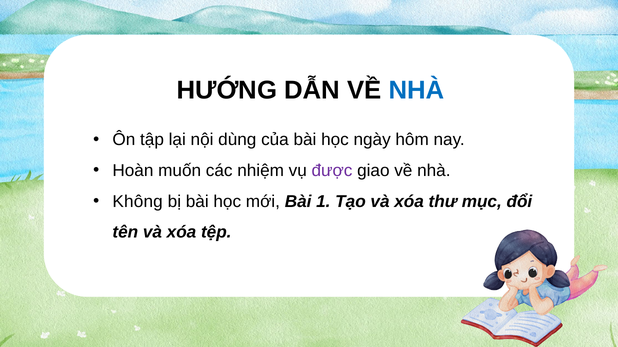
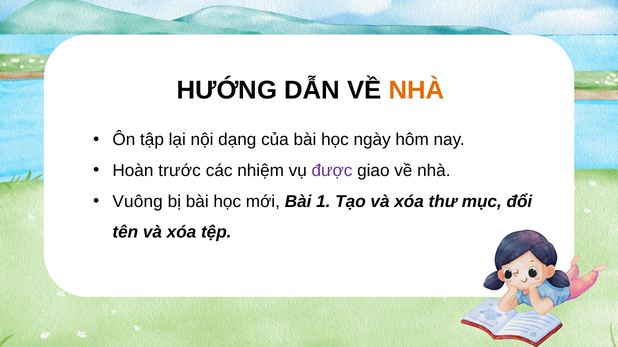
NHÀ colour: blue -> orange (417, 90)
dùng: dùng -> dạng (237, 140)
muốn: muốn -> trước (180, 171)
Không: Không -> Vuông (138, 202)
